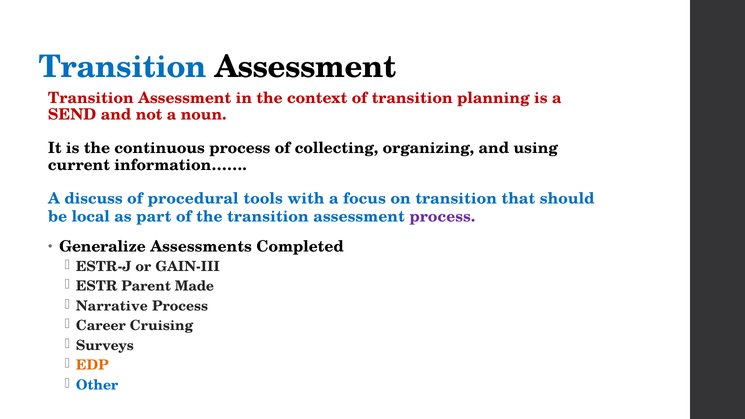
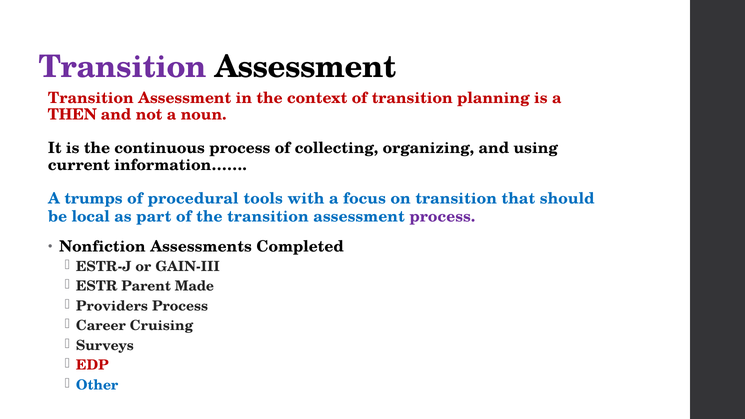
Transition colour: blue -> purple (123, 67)
SEND: SEND -> THEN (72, 115)
discuss: discuss -> trumps (94, 199)
Generalize: Generalize -> Nonfiction (102, 247)
Narrative: Narrative -> Providers (112, 306)
EDP colour: orange -> red (92, 365)
